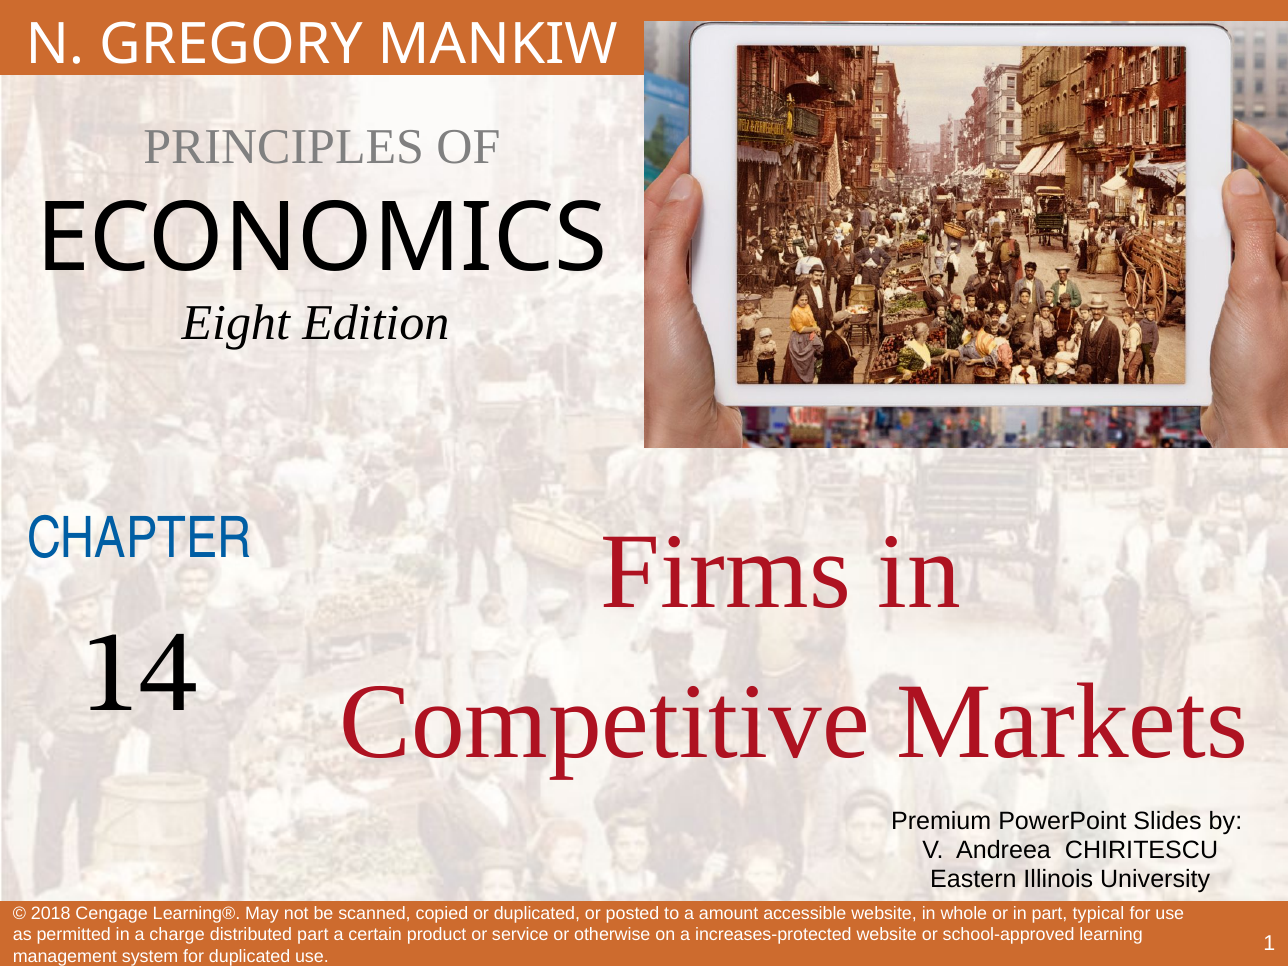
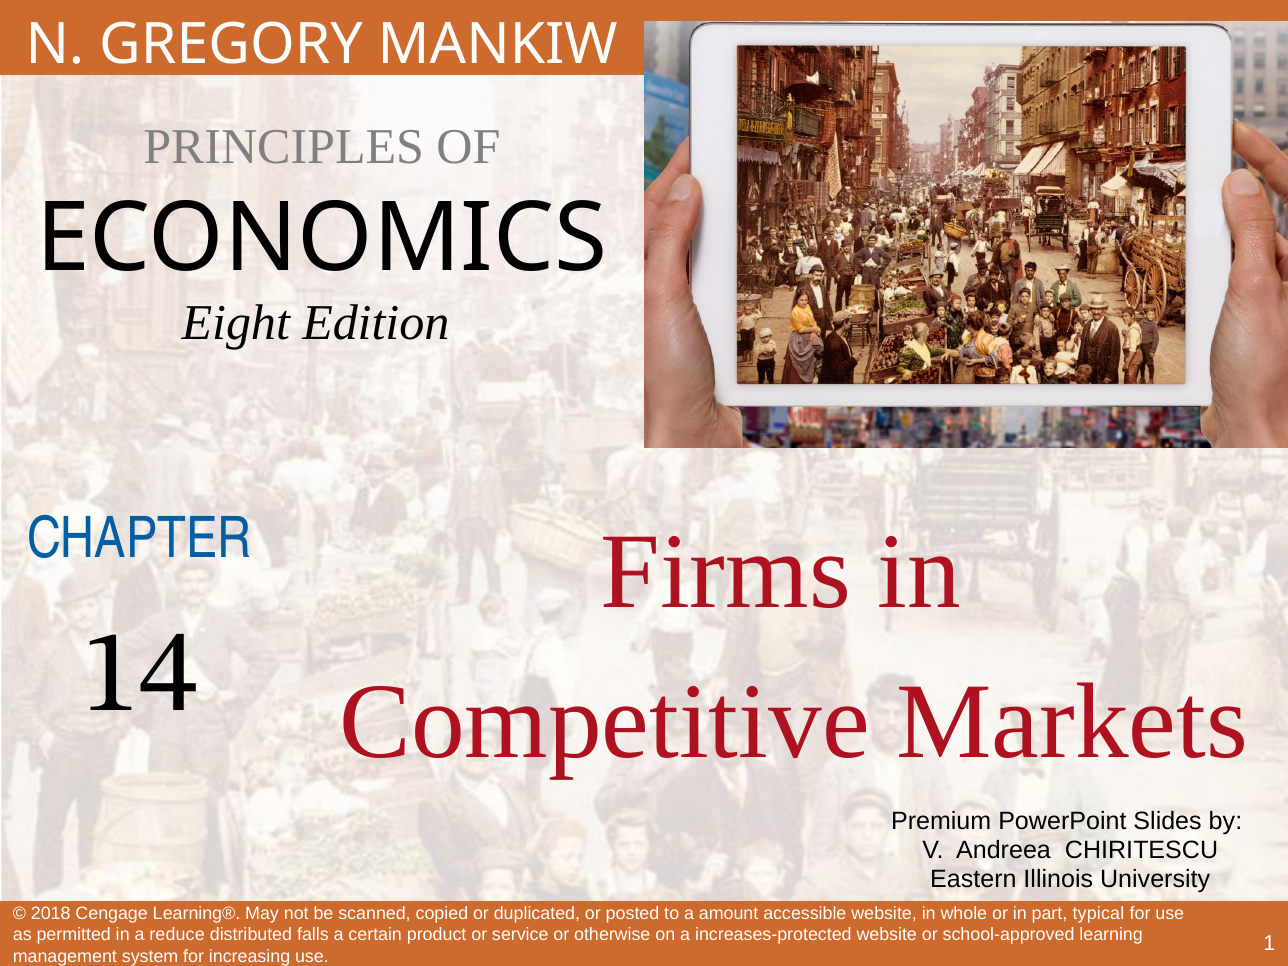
charge: charge -> reduce (177, 935)
distributed part: part -> falls (313, 935)
for duplicated: duplicated -> increasing (250, 956)
